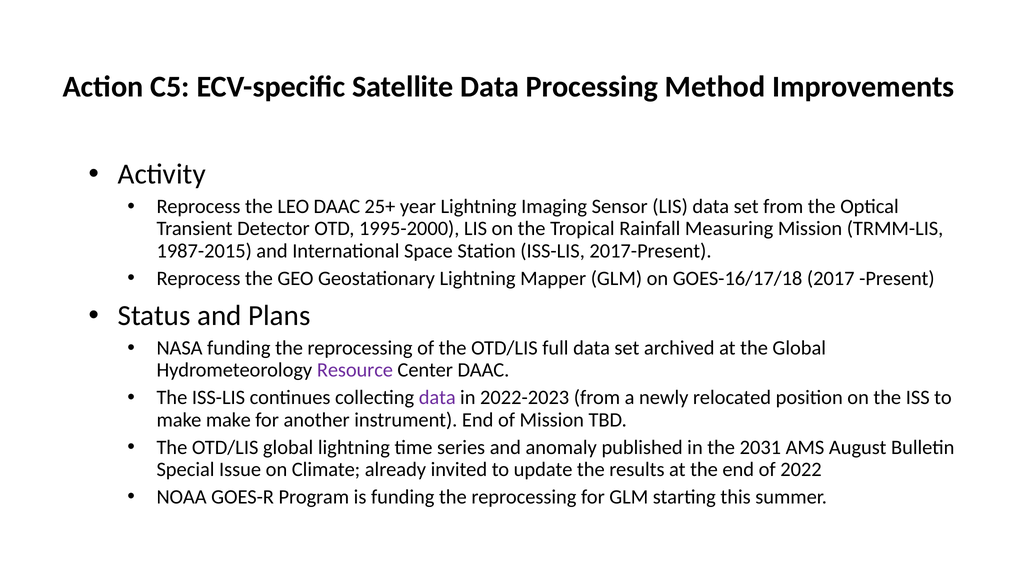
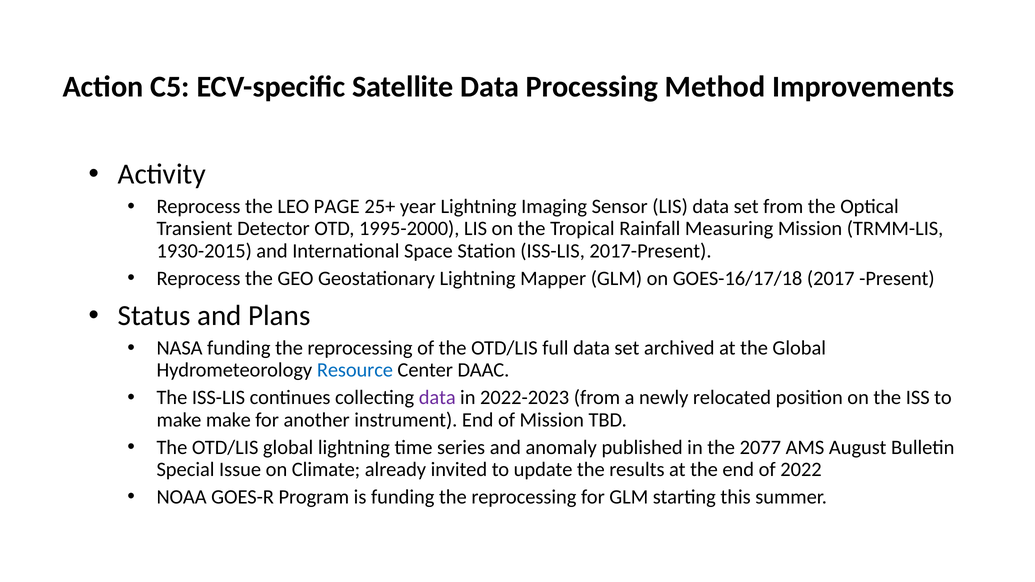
LEO DAAC: DAAC -> PAGE (337, 207)
1987-2015: 1987-2015 -> 1930-2015 (204, 251)
Resource colour: purple -> blue (355, 370)
2031: 2031 -> 2077 (760, 447)
